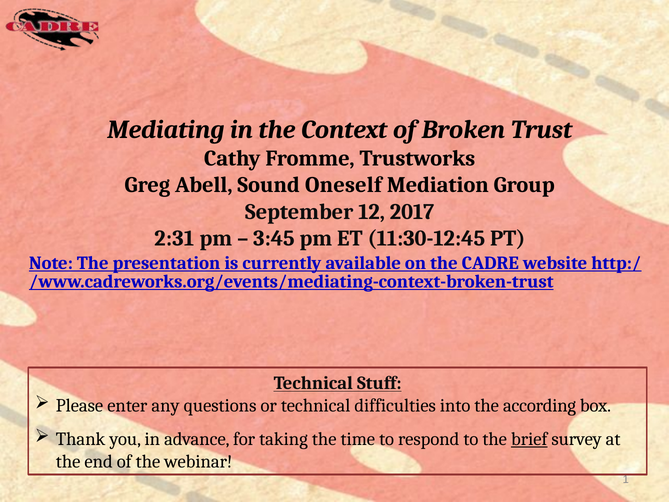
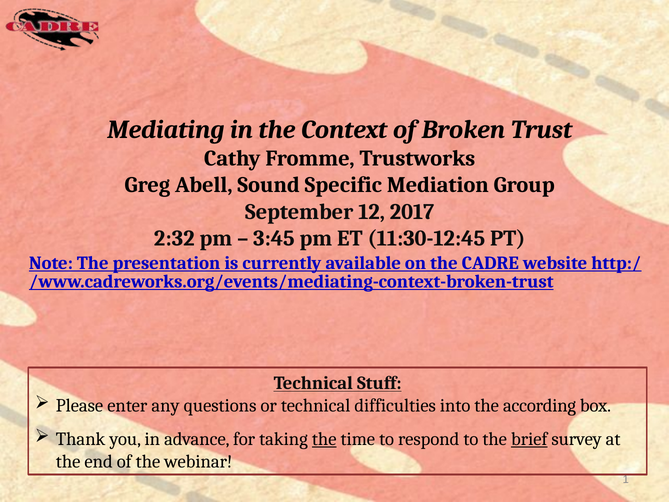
Oneself: Oneself -> Specific (343, 185)
2:31: 2:31 -> 2:32 (174, 238)
the underline: none -> present (324, 439)
